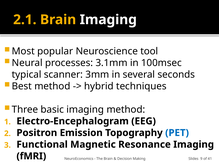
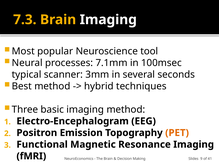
2.1: 2.1 -> 7.3 (25, 20)
3.1mm: 3.1mm -> 7.1mm (112, 63)
PET colour: blue -> orange (177, 133)
